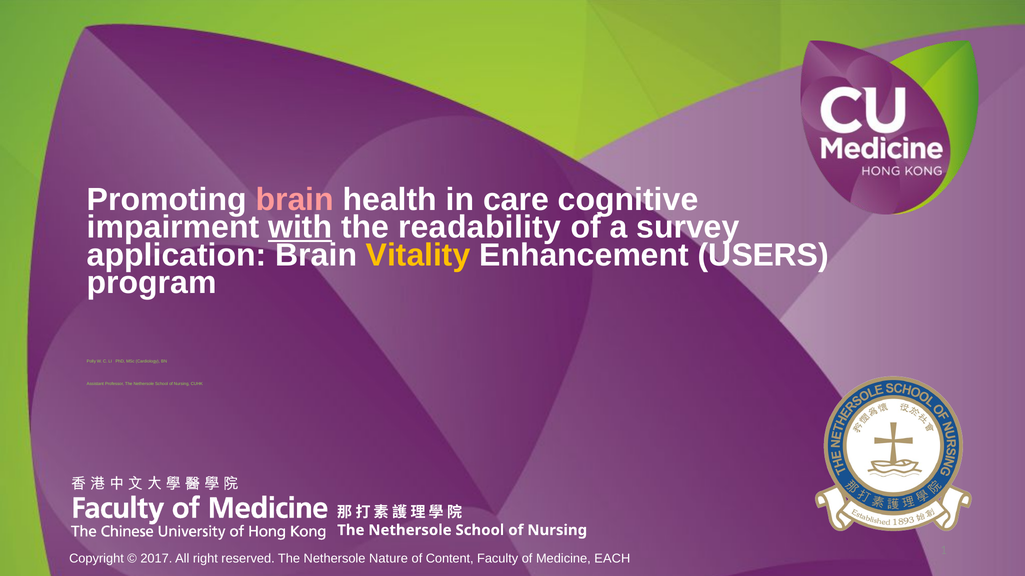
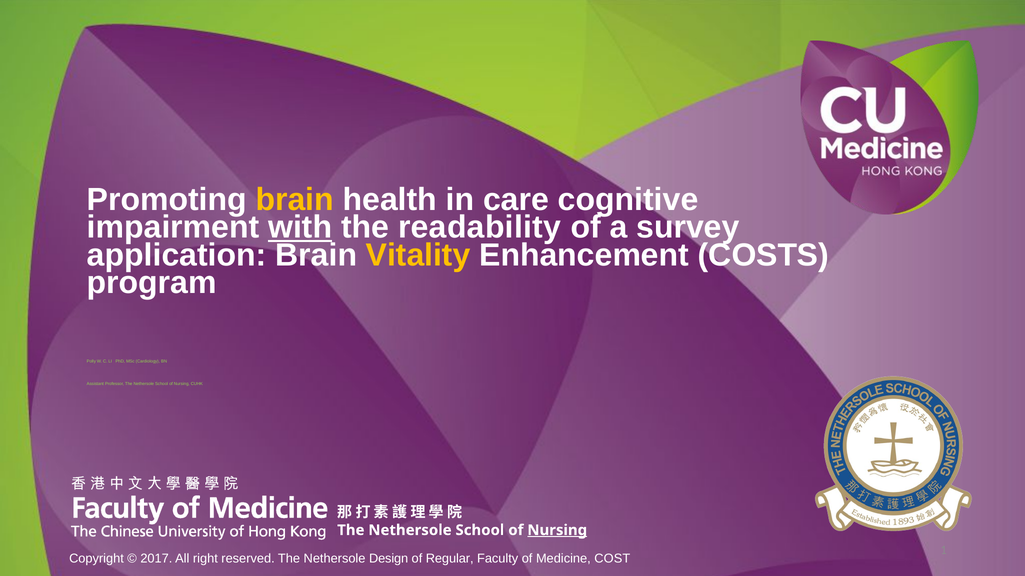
brain colour: pink -> yellow (295, 200)
USERS: USERS -> COSTS (763, 255)
Nursing underline: none -> present (557, 531)
Nature: Nature -> Design (389, 559)
Content: Content -> Regular (450, 559)
EACH: EACH -> COST (612, 559)
